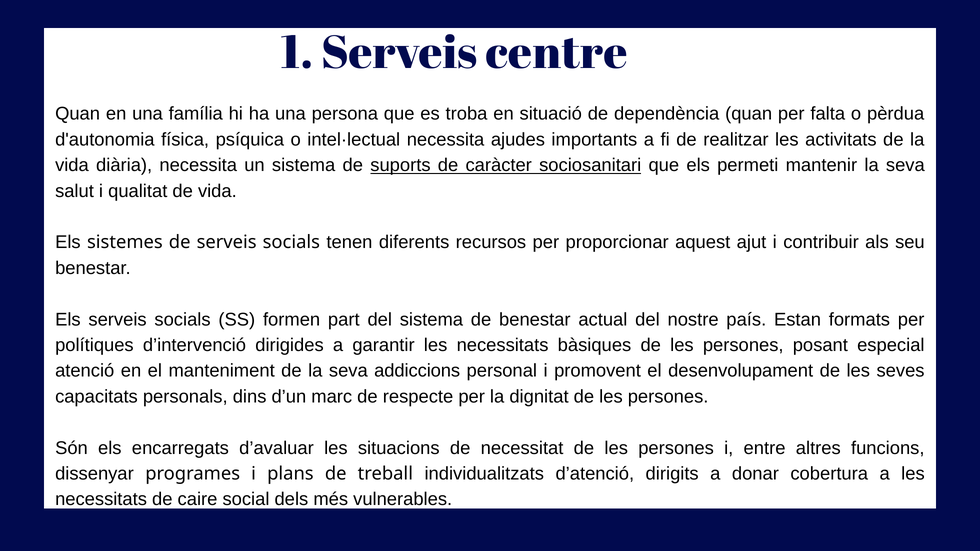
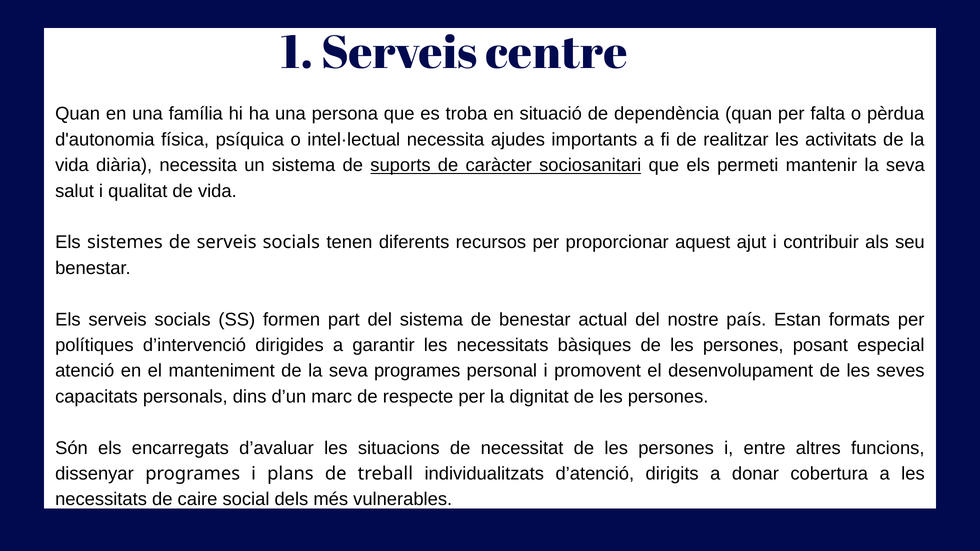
seva addiccions: addiccions -> programes (417, 371)
